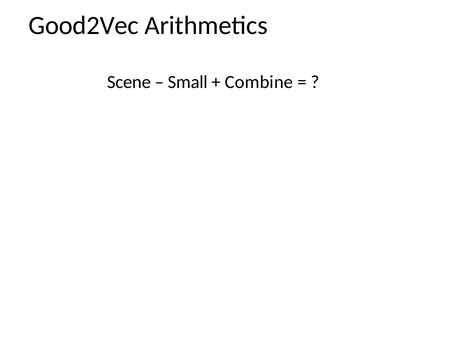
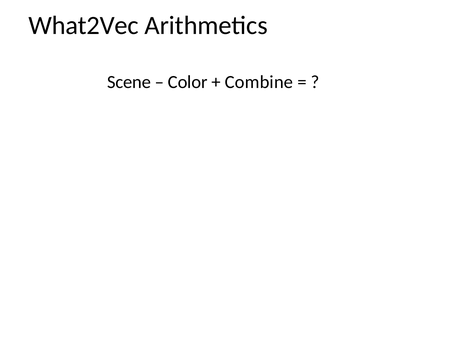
Good2Vec: Good2Vec -> What2Vec (84, 26)
Small: Small -> Color (188, 82)
